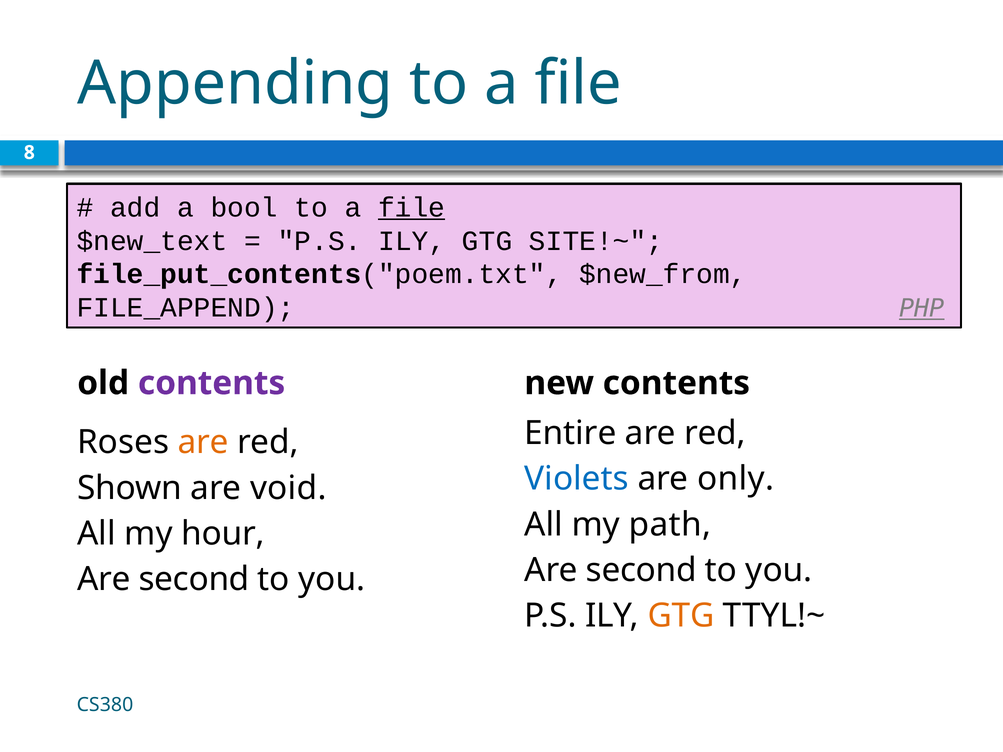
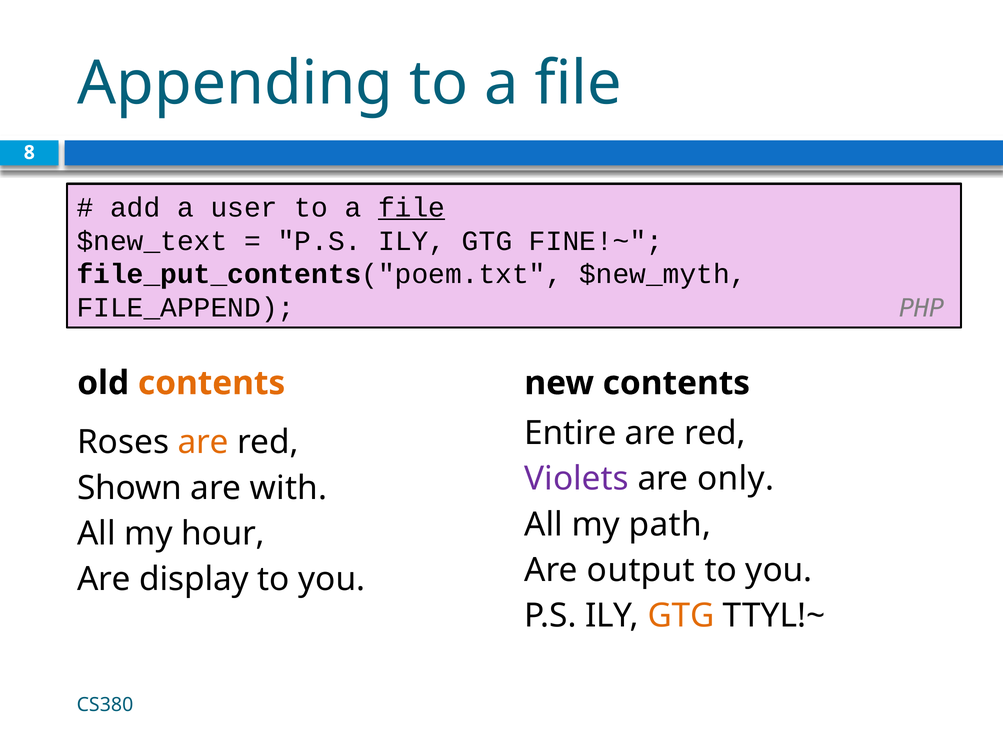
bool: bool -> user (244, 207)
SITE!~: SITE!~ -> FINE!~ (596, 241)
$new_from: $new_from -> $new_myth (663, 274)
PHP underline: present -> none (922, 309)
contents colour: purple -> orange (212, 383)
Violets colour: blue -> purple (577, 479)
void: void -> with (288, 488)
second: second -> output (641, 570)
second: second -> display (194, 579)
